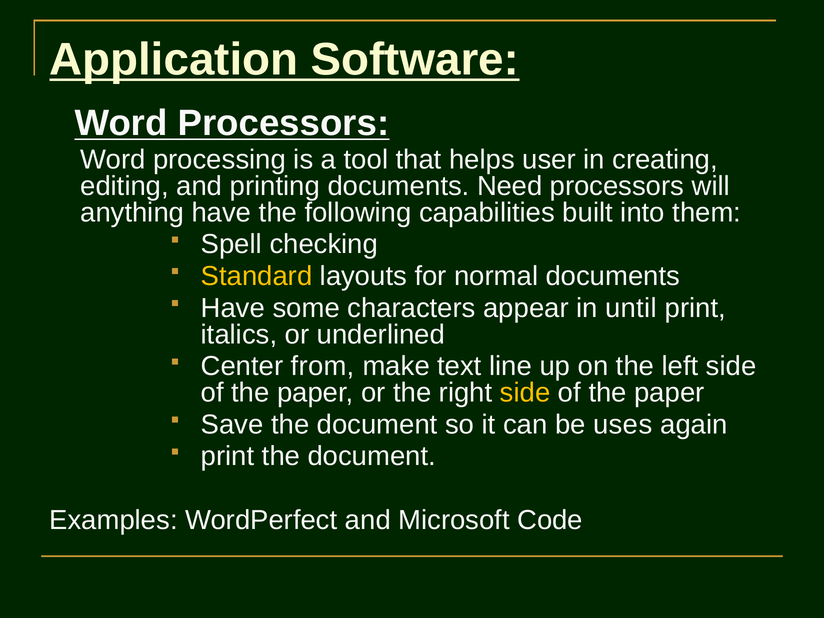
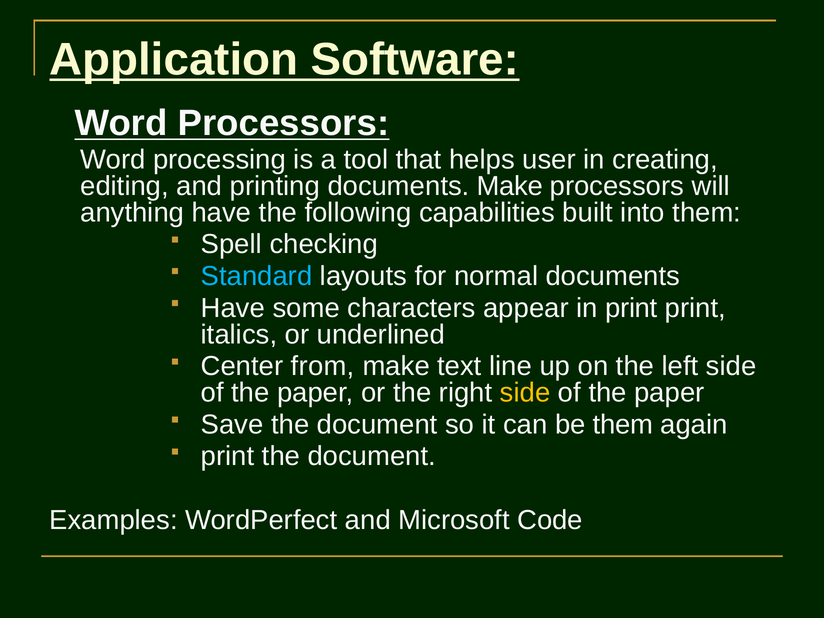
documents Need: Need -> Make (510, 186)
Standard colour: yellow -> light blue (257, 276)
in until: until -> print (631, 308)
be uses: uses -> them (623, 425)
